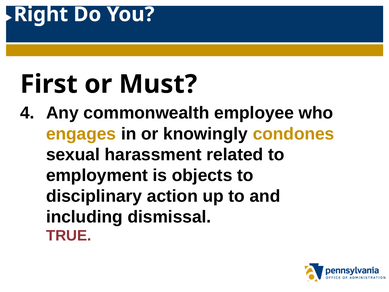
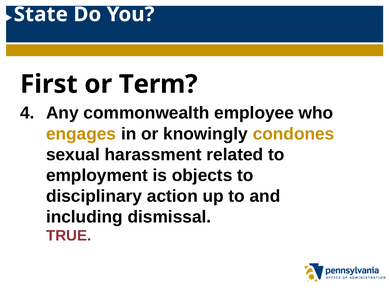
Right: Right -> State (41, 14)
Must: Must -> Term (158, 84)
